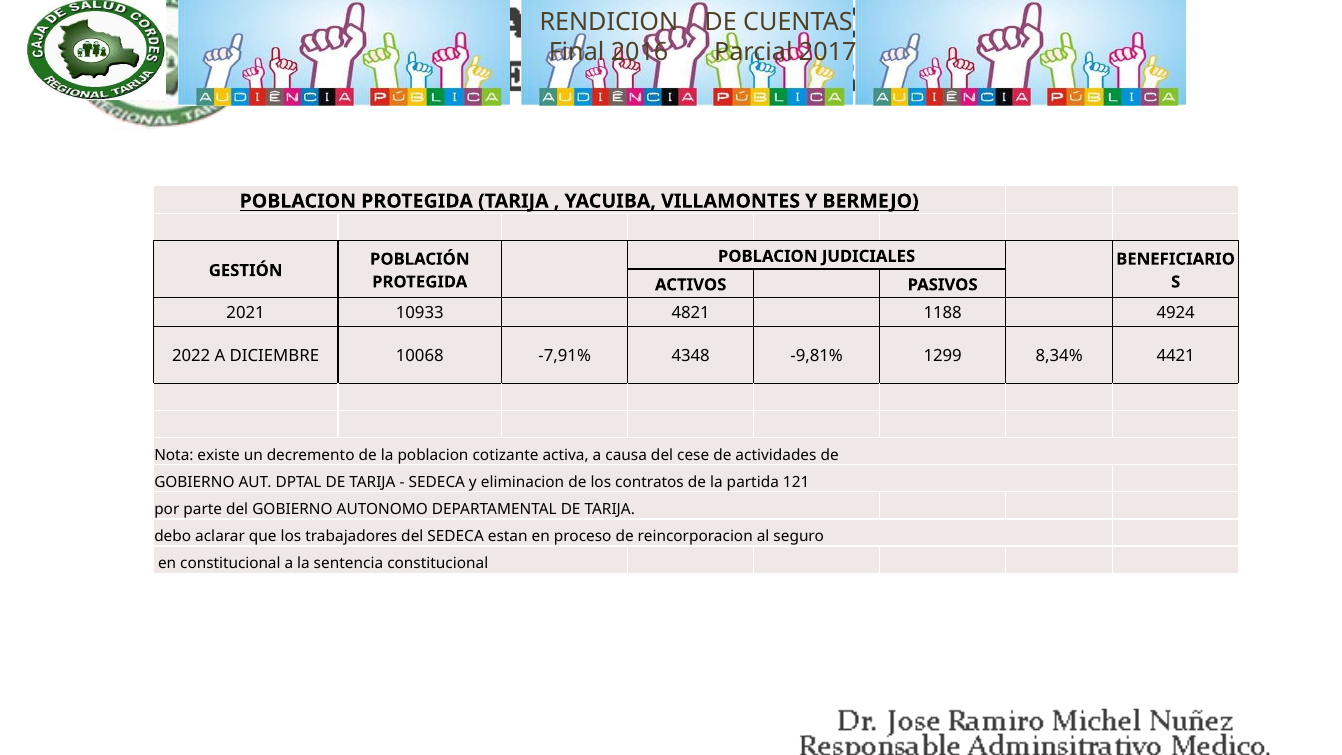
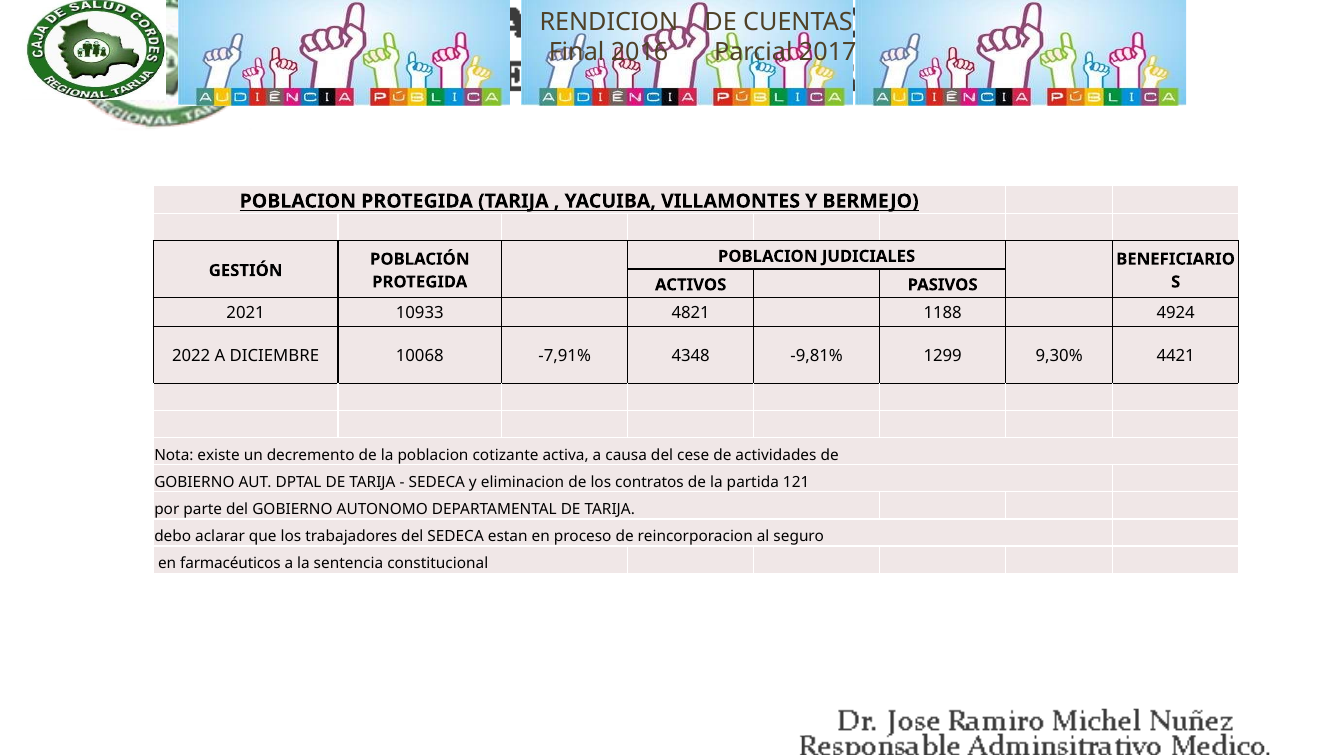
8,34%: 8,34% -> 9,30% (1059, 356)
en constitucional: constitucional -> farmacéuticos (230, 564)
